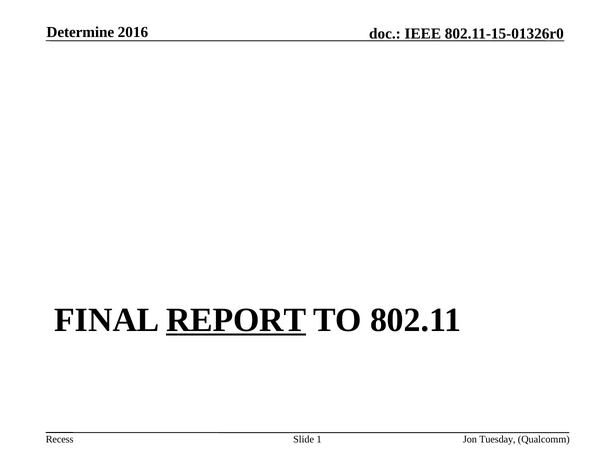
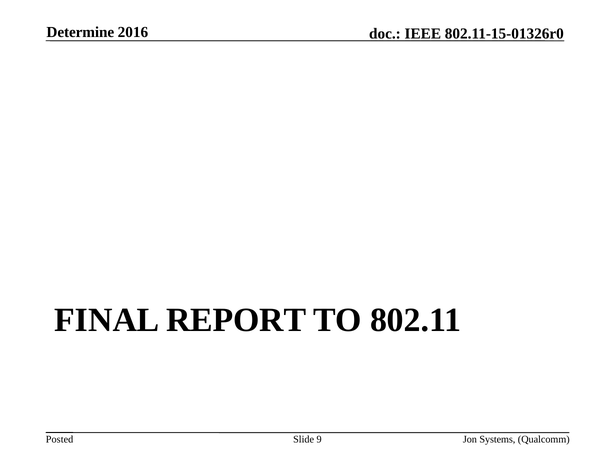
REPORT underline: present -> none (236, 320)
Recess: Recess -> Posted (60, 439)
1: 1 -> 9 (319, 439)
Tuesday: Tuesday -> Systems (497, 439)
